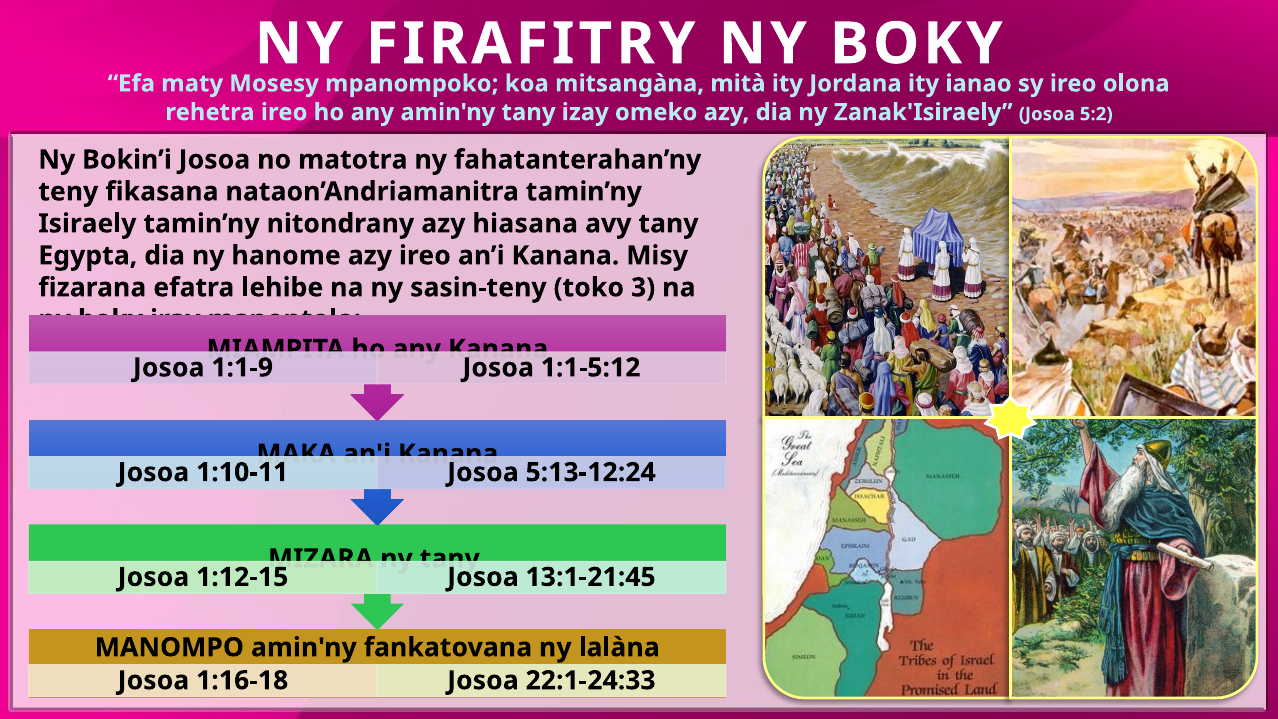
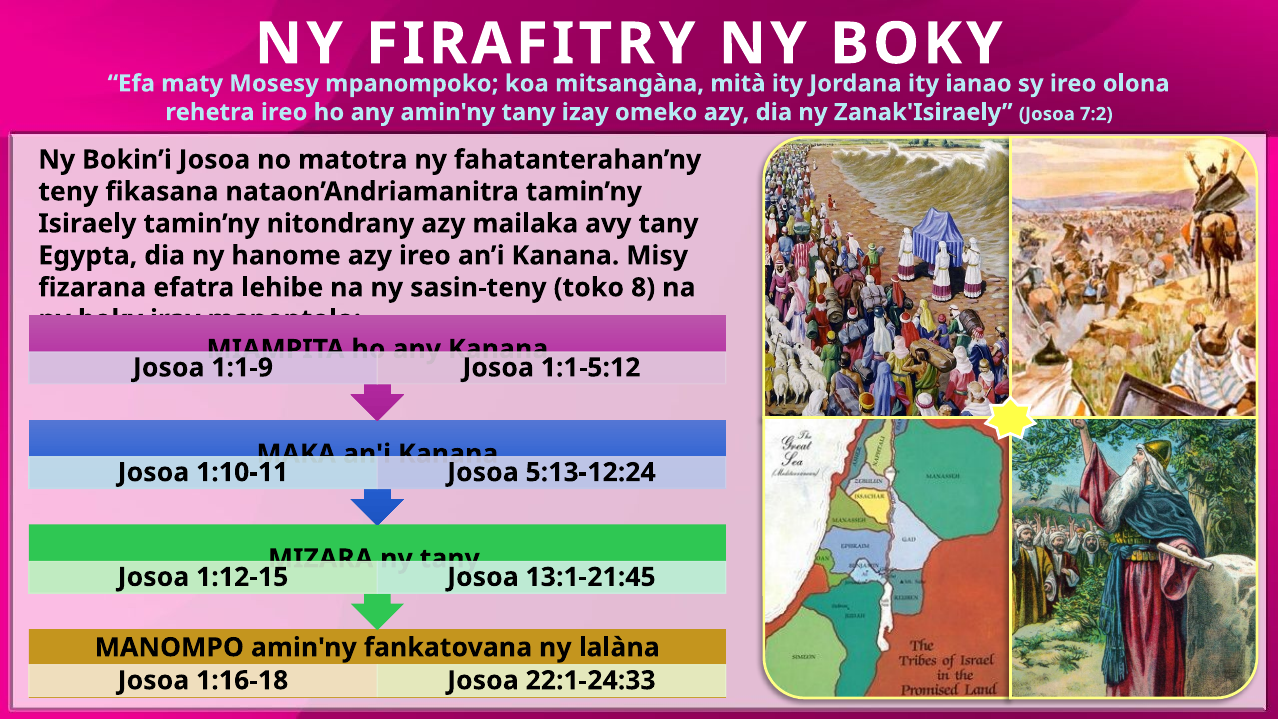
5:2: 5:2 -> 7:2 (1096, 114)
hiasana: hiasana -> mailaka (525, 224)
3: 3 -> 8 (643, 288)
